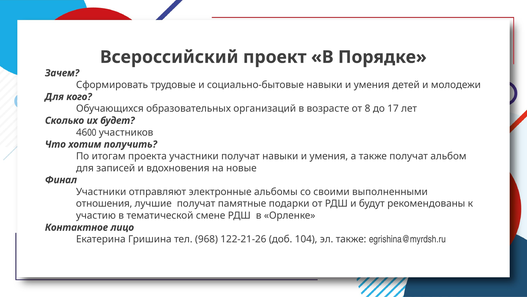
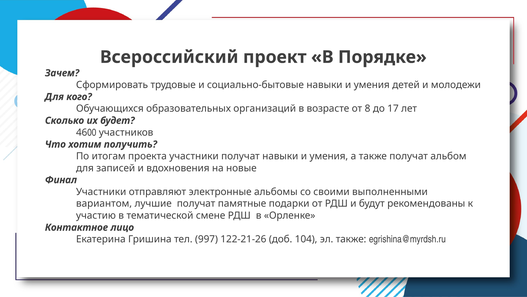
отношения: отношения -> вариантом (104, 203)
968: 968 -> 997 (206, 239)
